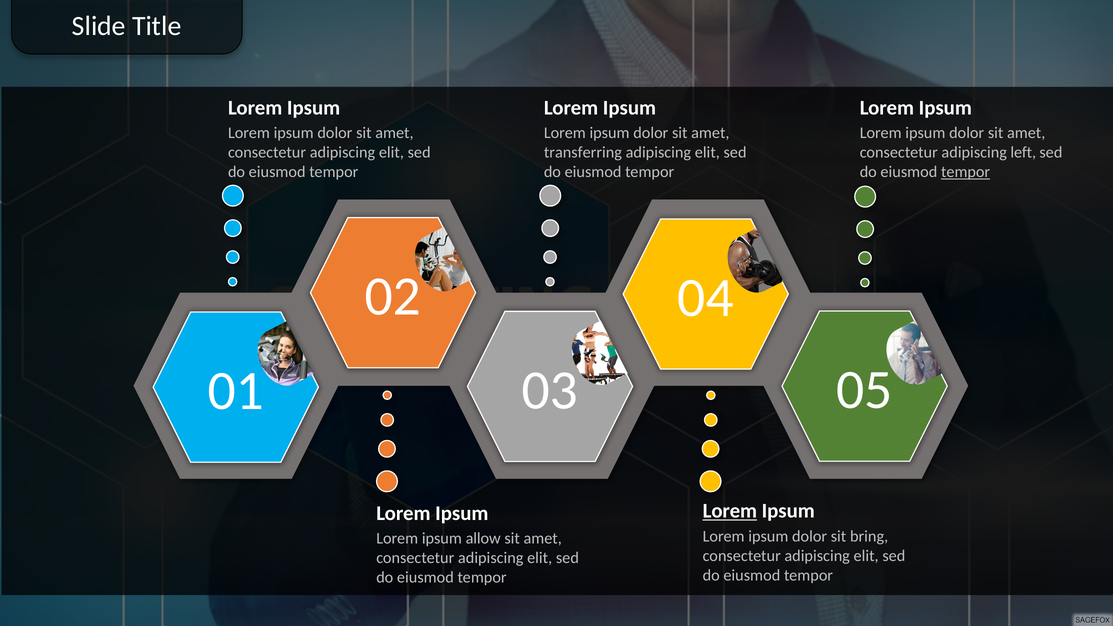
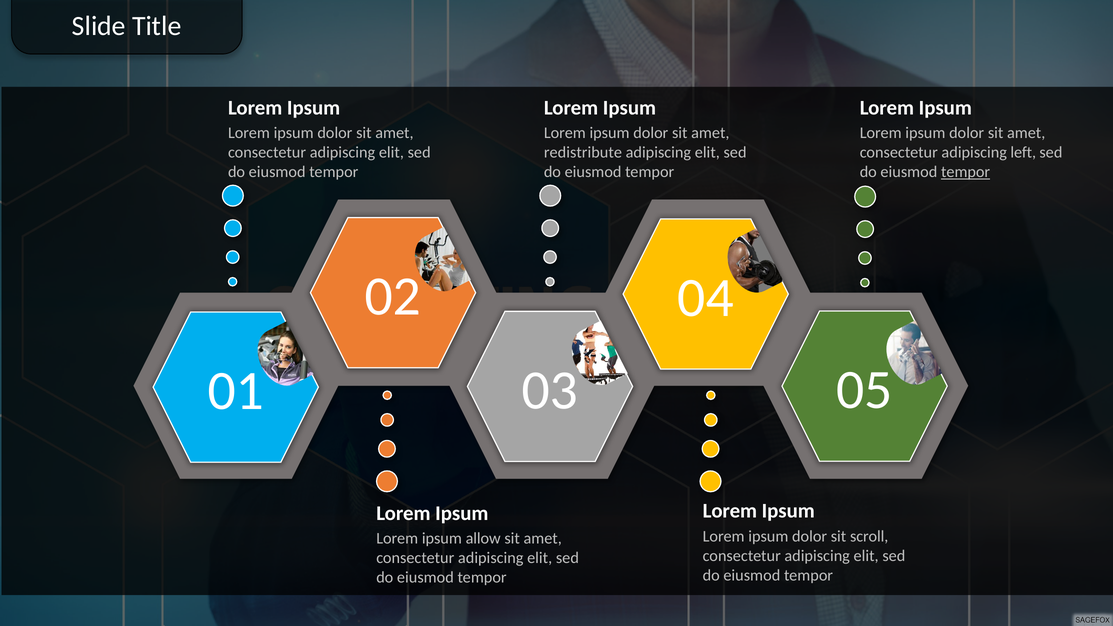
transferring: transferring -> redistribute (583, 152)
Lorem underline: present -> none (730, 511)
bring: bring -> scroll (869, 536)
